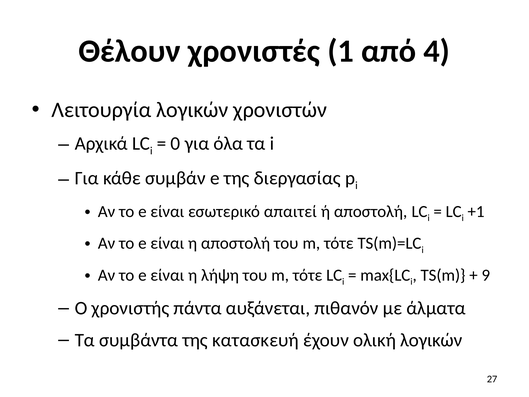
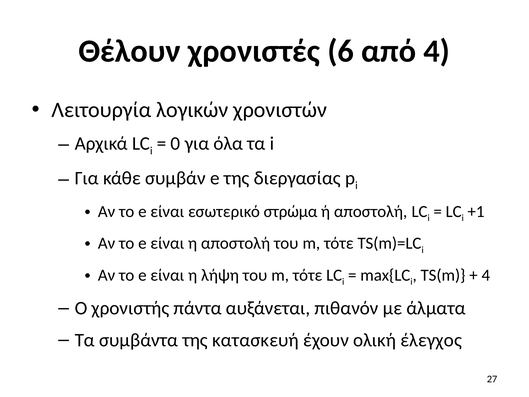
1: 1 -> 6 (341, 51)
απαιτεί: απαιτεί -> στρώμα (291, 211)
9: 9 -> 4 (486, 275)
ολική λογικών: λογικών -> έλεγχος (431, 340)
